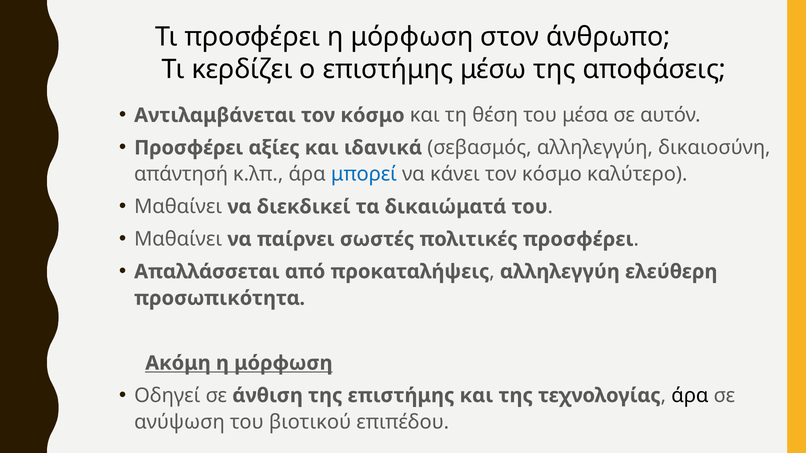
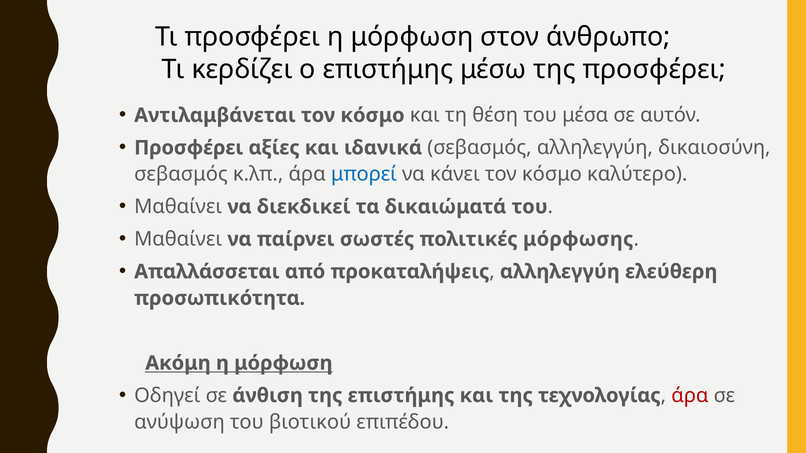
της αποφάσεις: αποφάσεις -> προσφέρει (654, 69)
απάντησή: απάντησή -> σεβασμός (181, 174)
πολιτικές προσφέρει: προσφέρει -> μόρφωσης (578, 239)
άρα colour: black -> red (690, 396)
